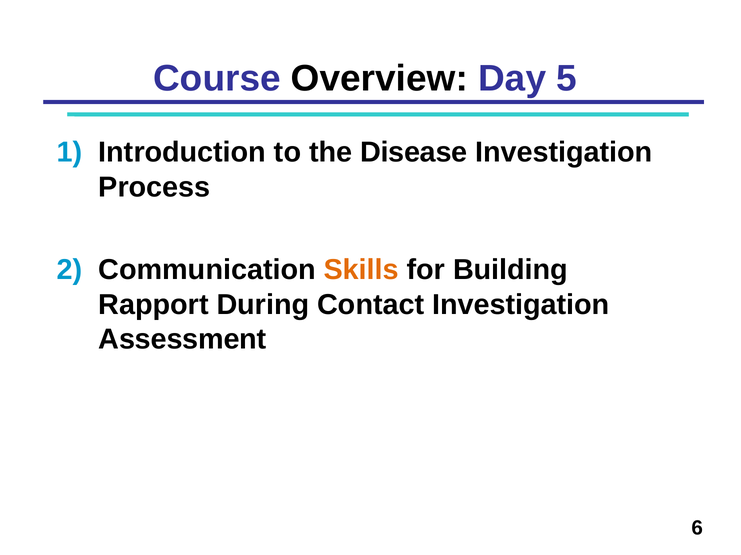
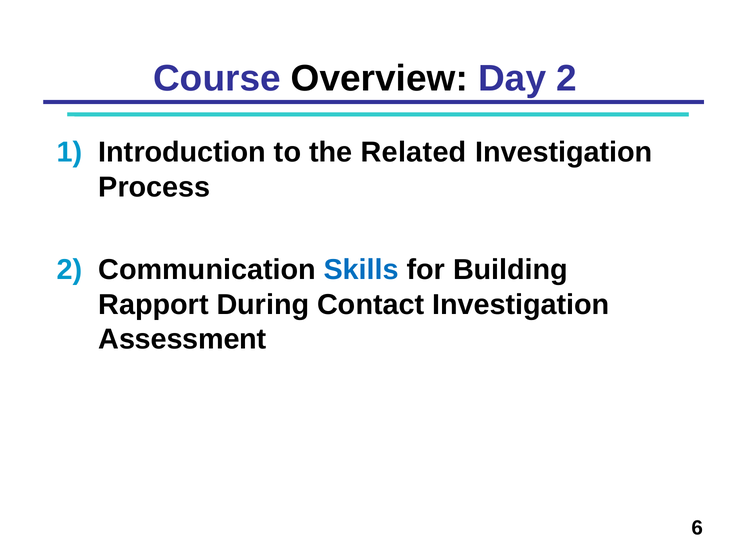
Day 5: 5 -> 2 (567, 79)
Disease: Disease -> Related (414, 153)
Skills colour: orange -> blue (361, 270)
